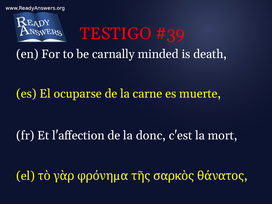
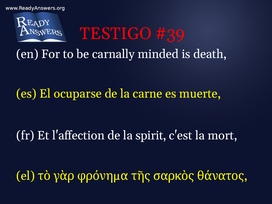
donc: donc -> spirit (151, 136)
